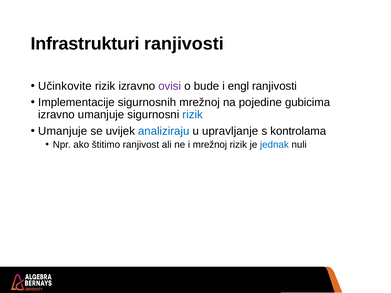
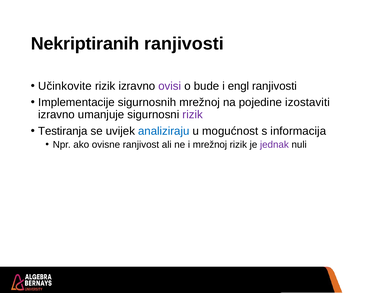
Infrastrukturi: Infrastrukturi -> Nekriptiranih (85, 44)
gubicima: gubicima -> izostaviti (308, 102)
rizik colour: blue -> purple (193, 115)
Umanjuje: Umanjuje -> Testiranja (63, 131)
upravljanje: upravljanje -> mogućnost (230, 131)
kontrolama: kontrolama -> informacija (298, 131)
štitimo: štitimo -> ovisne (106, 145)
jednak colour: blue -> purple (274, 145)
